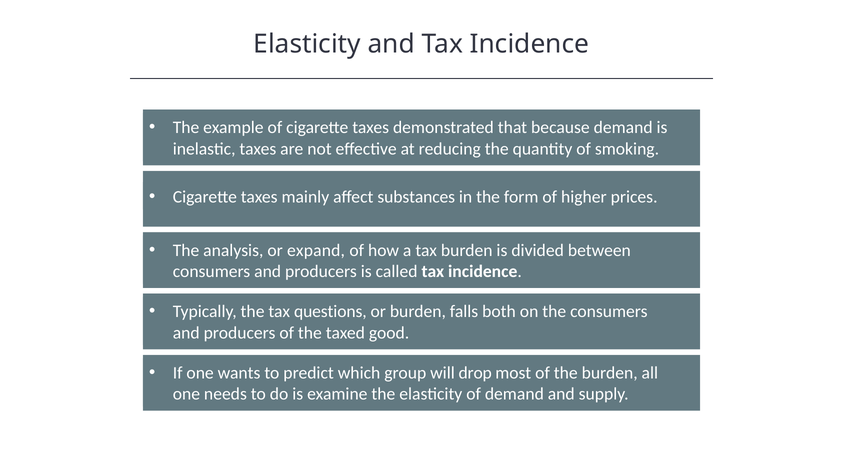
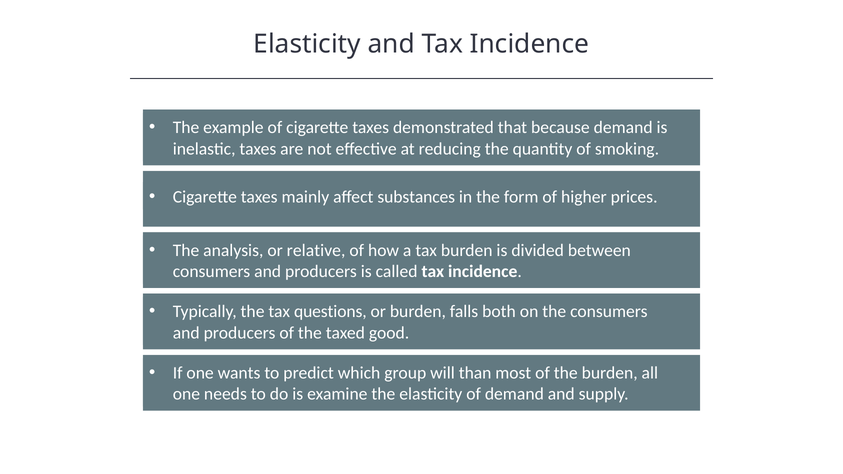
expand: expand -> relative (316, 250)
drop: drop -> than (475, 373)
